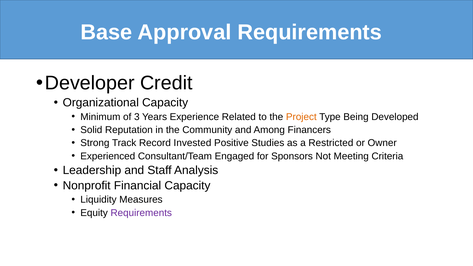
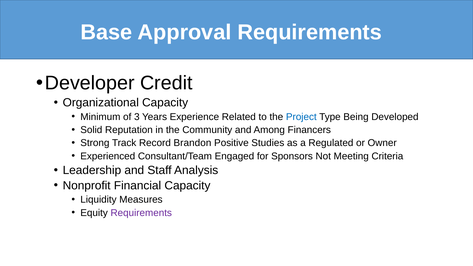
Project colour: orange -> blue (301, 117)
Invested: Invested -> Brandon (192, 143)
Restricted: Restricted -> Regulated (331, 143)
